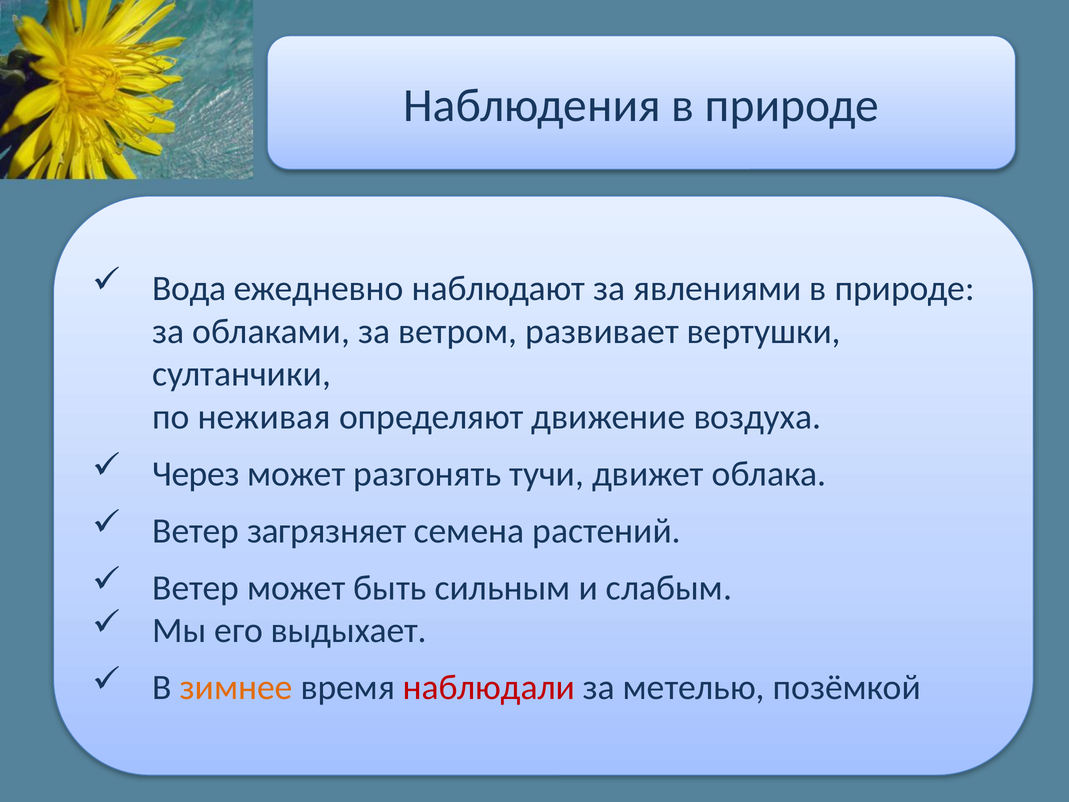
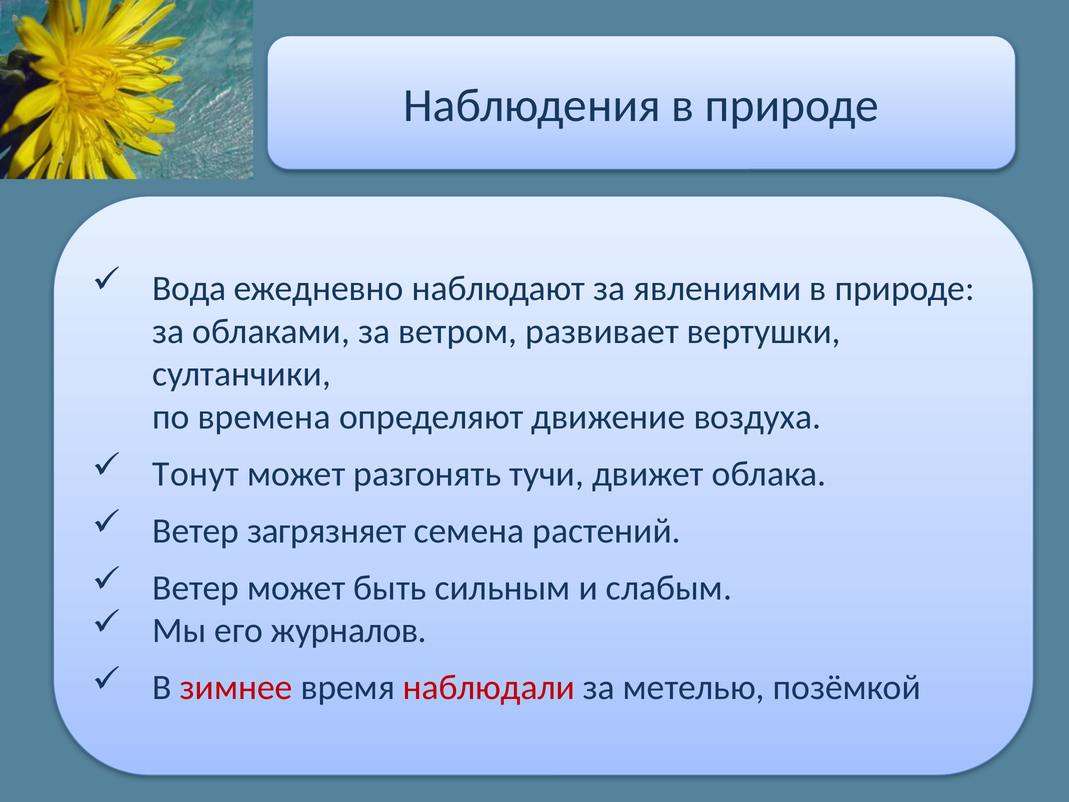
неживая: неживая -> времена (264, 417)
Через: Через -> Тонут (196, 474)
выдыхает: выдыхает -> журналов (349, 630)
зимнее colour: orange -> red (236, 687)
